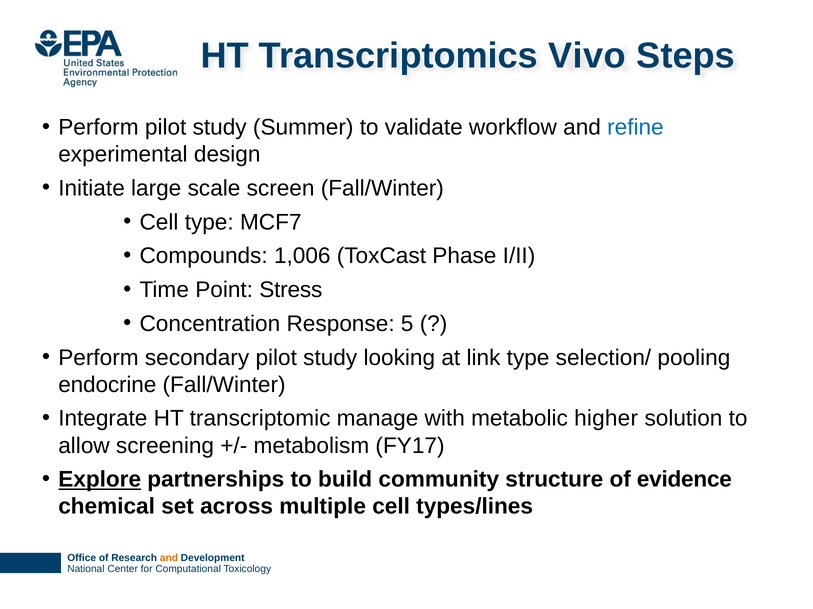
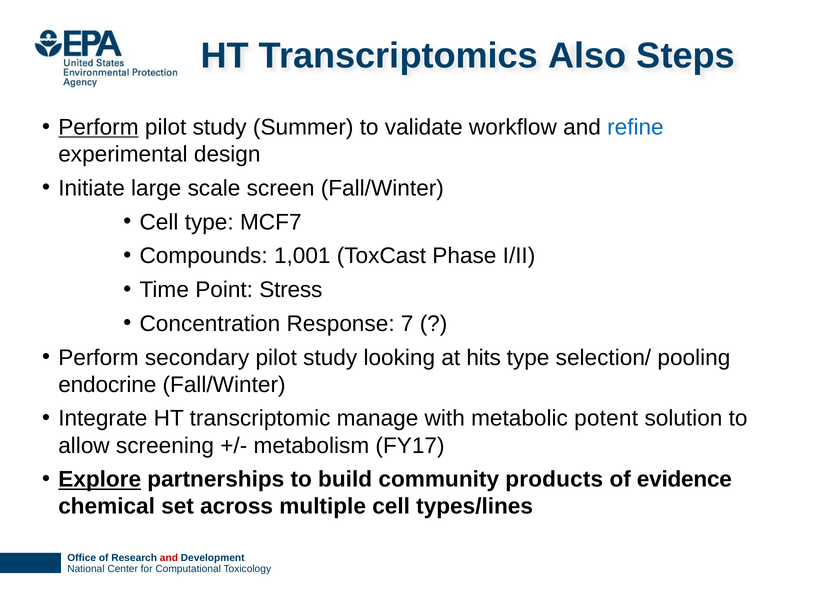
Vivo: Vivo -> Also (587, 56)
Perform underline: none -> present (98, 128)
1,006: 1,006 -> 1,001 (302, 256)
5: 5 -> 7 (407, 324)
link: link -> hits (484, 358)
higher: higher -> potent (606, 419)
structure: structure -> products (554, 480)
and colour: orange -> red (169, 559)
